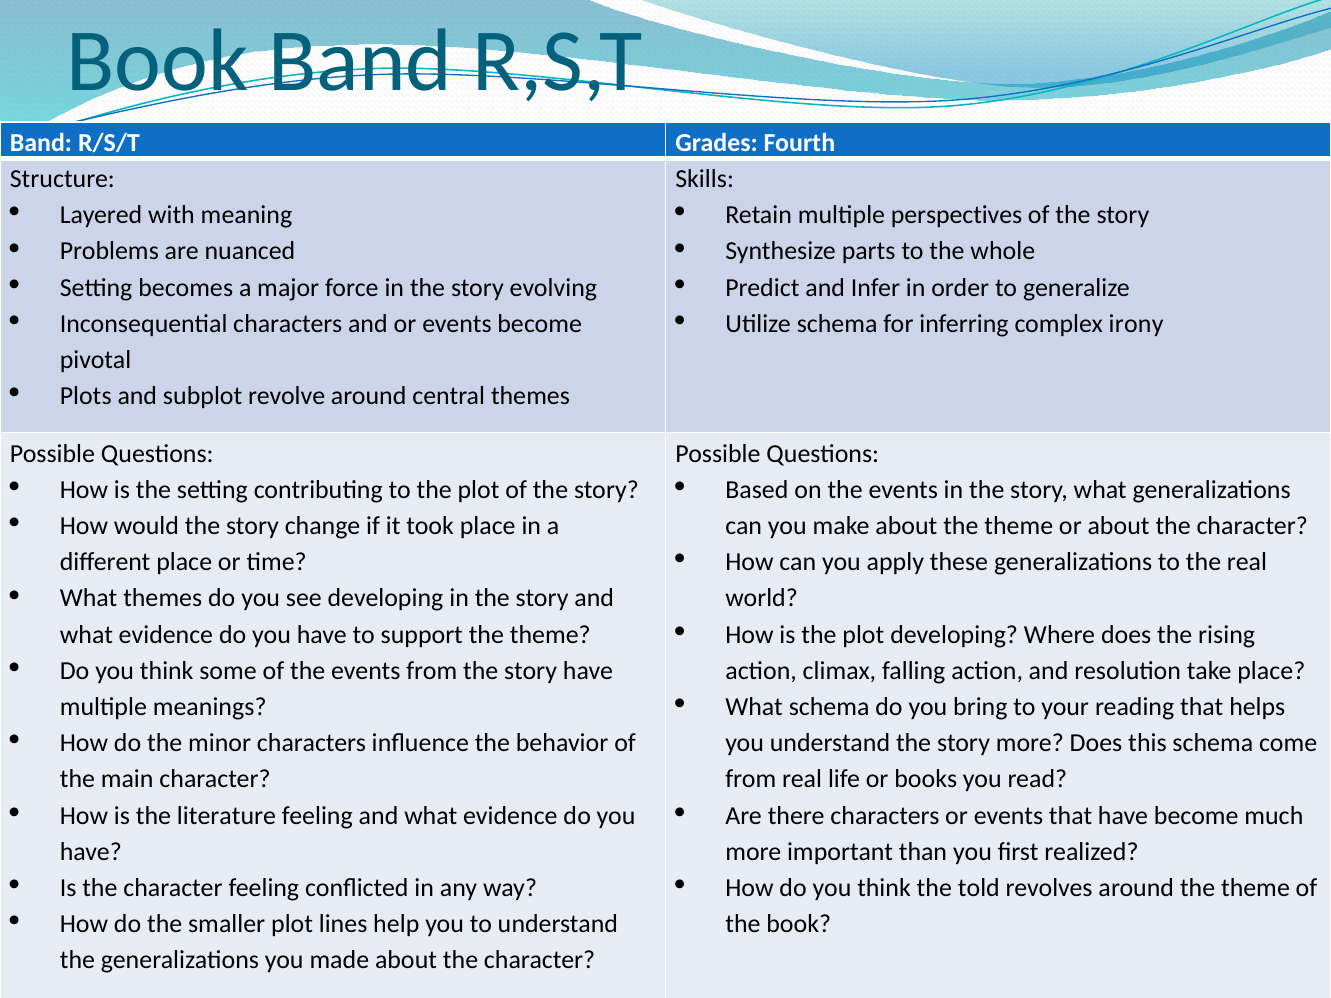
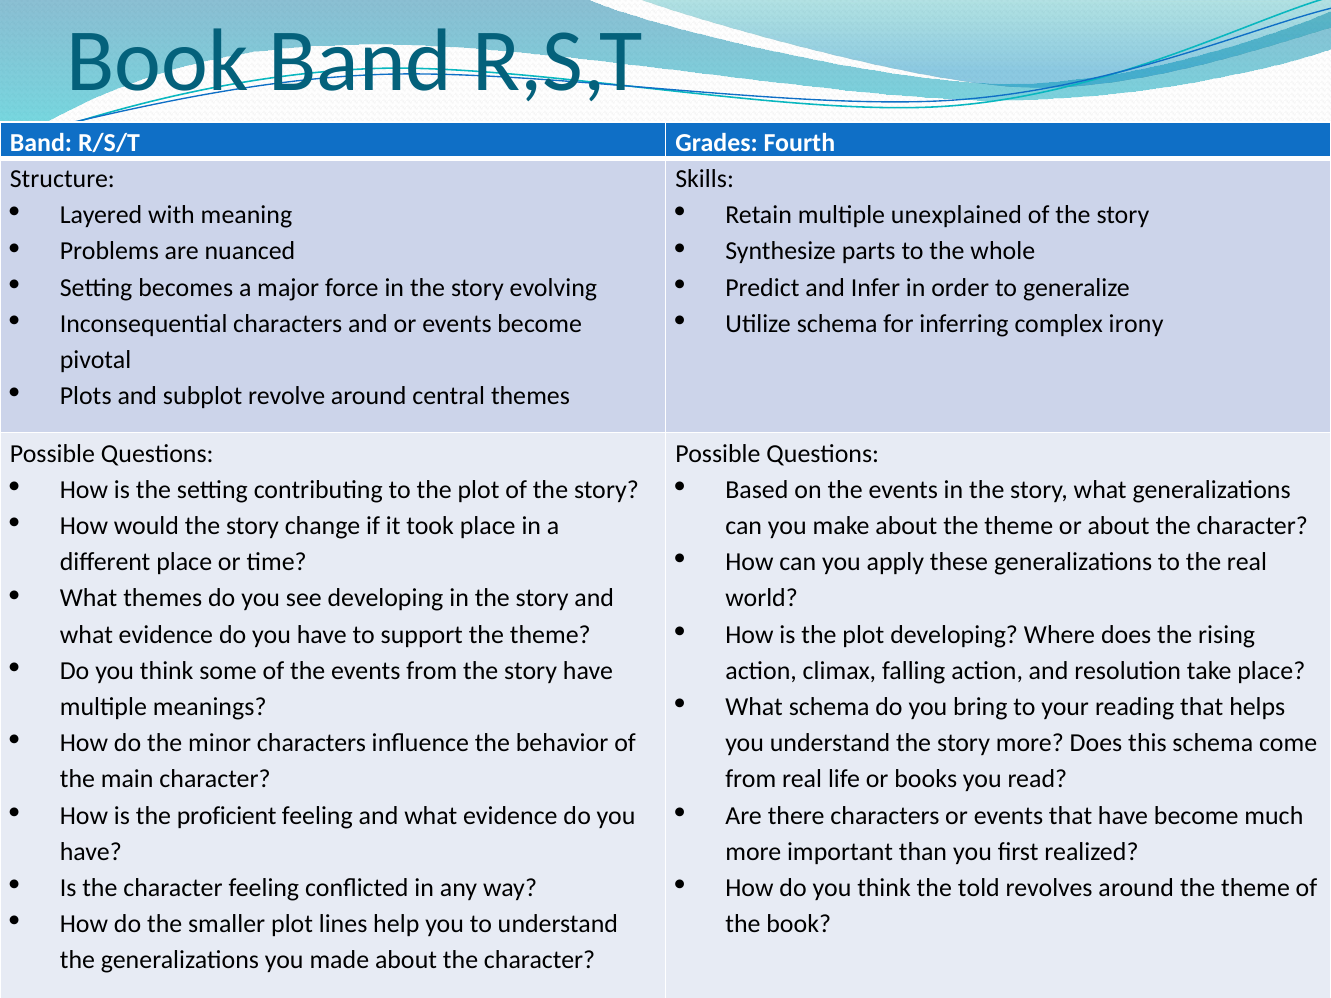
perspectives: perspectives -> unexplained (956, 215)
literature: literature -> proficient (227, 816)
